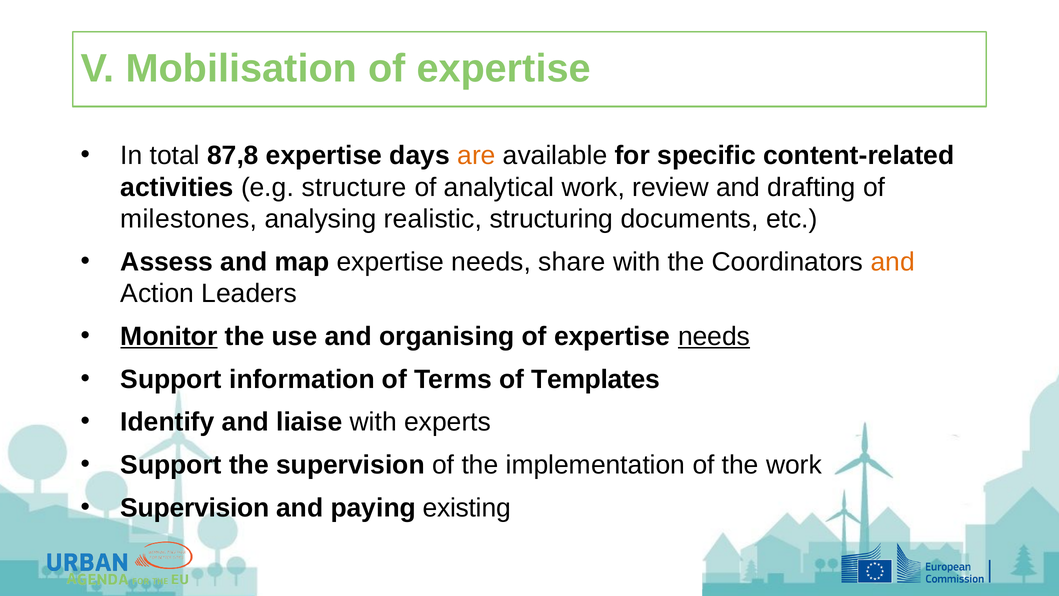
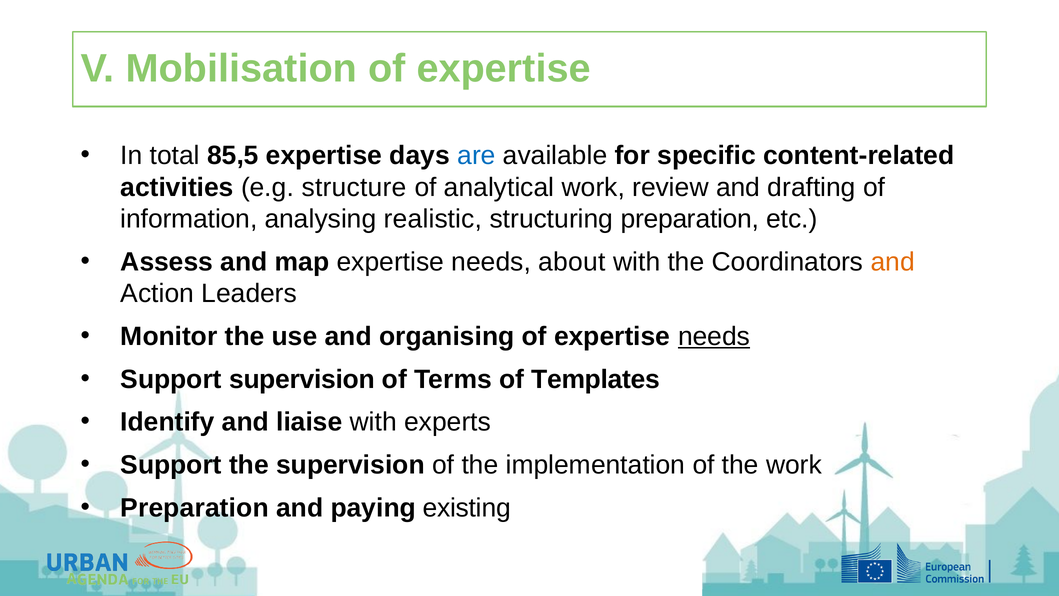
87,8: 87,8 -> 85,5 (233, 155)
are colour: orange -> blue (476, 155)
milestones: milestones -> information (189, 219)
structuring documents: documents -> preparation (690, 219)
share: share -> about (572, 262)
Monitor underline: present -> none (169, 336)
Support information: information -> supervision (302, 379)
Supervision: Supervision -> Preparation (195, 508)
